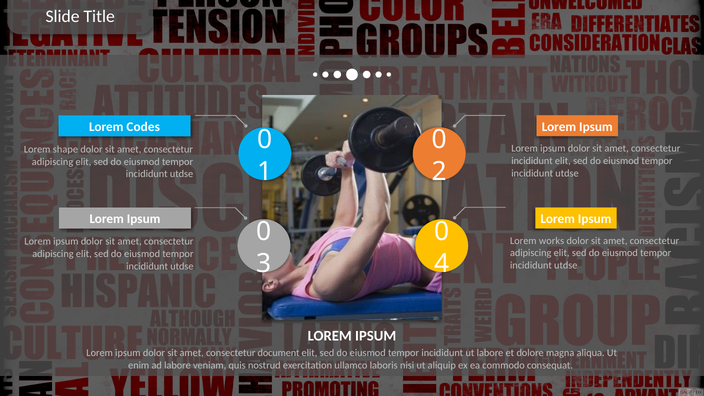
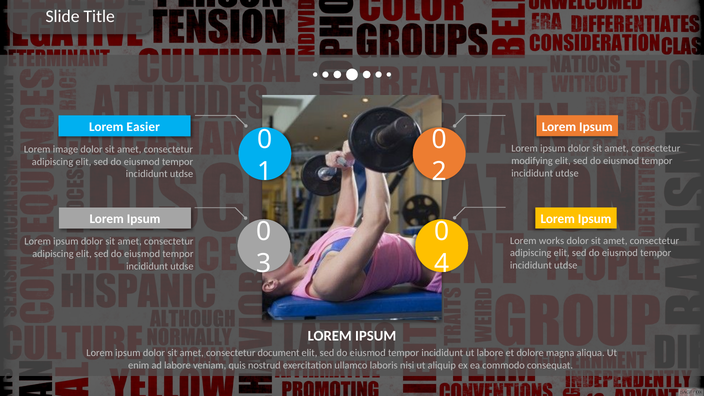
Codes: Codes -> Easier (143, 127)
shape: shape -> image (65, 149)
incididunt: incididunt -> modifying (532, 161)
